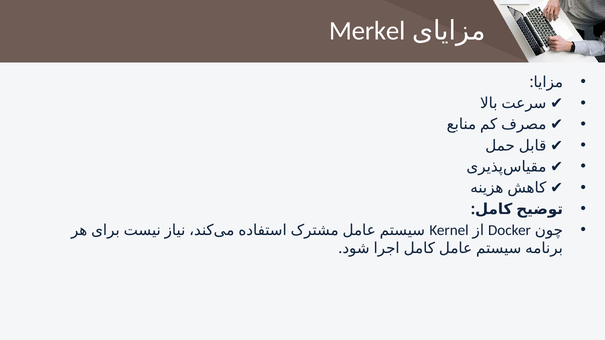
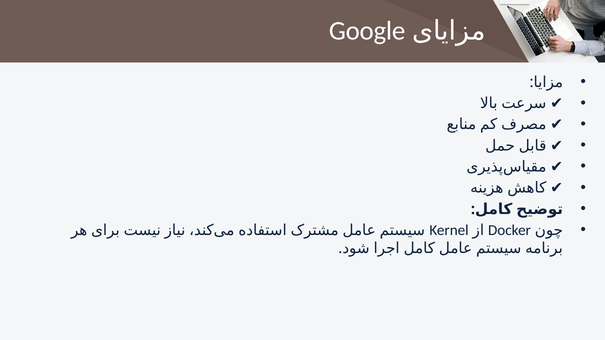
Merkel: Merkel -> Google (367, 31)
